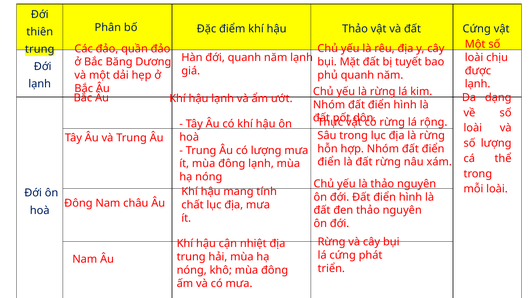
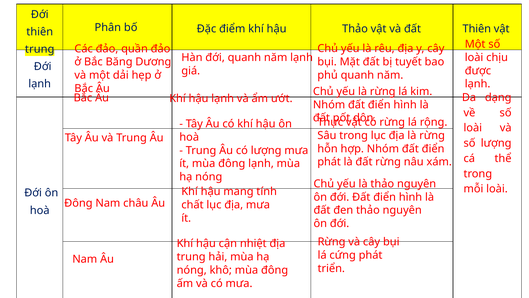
đất Cứng: Cứng -> Thiên (477, 29)
điển: điển -> phát (329, 162)
